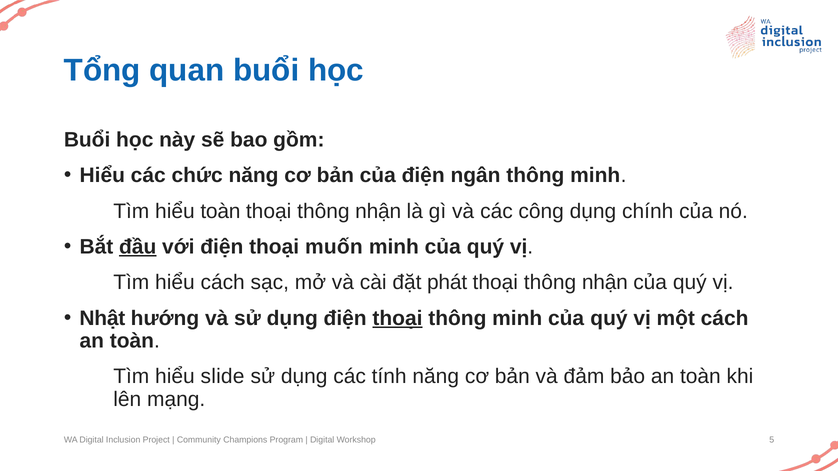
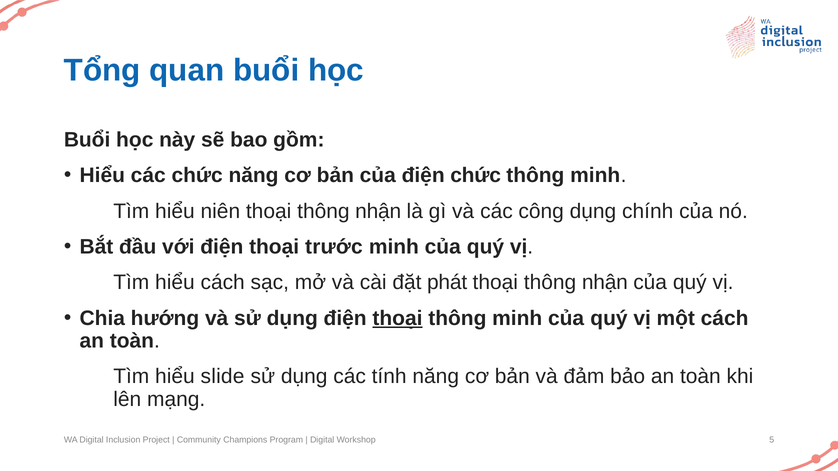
điện ngân: ngân -> chức (476, 176)
hiểu toàn: toàn -> niên (220, 211)
đầu underline: present -> none (138, 247)
muốn: muốn -> trước (334, 247)
Nhật: Nhật -> Chia (102, 318)
